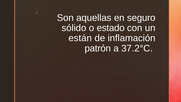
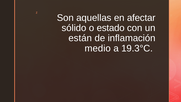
seguro: seguro -> afectar (141, 18)
patrón: patrón -> medio (98, 48)
37.2°C: 37.2°C -> 19.3°C (137, 48)
